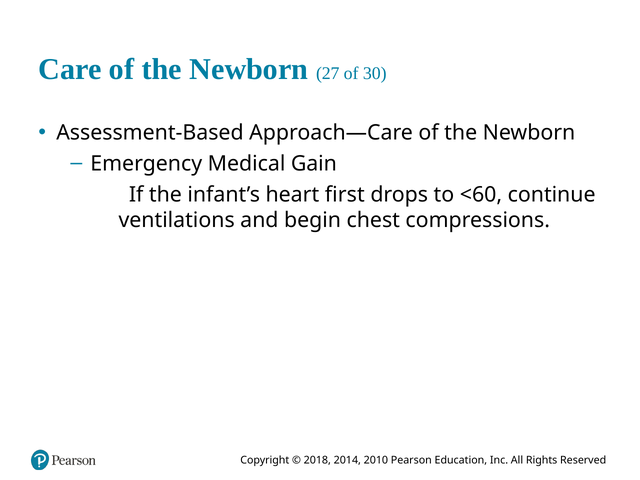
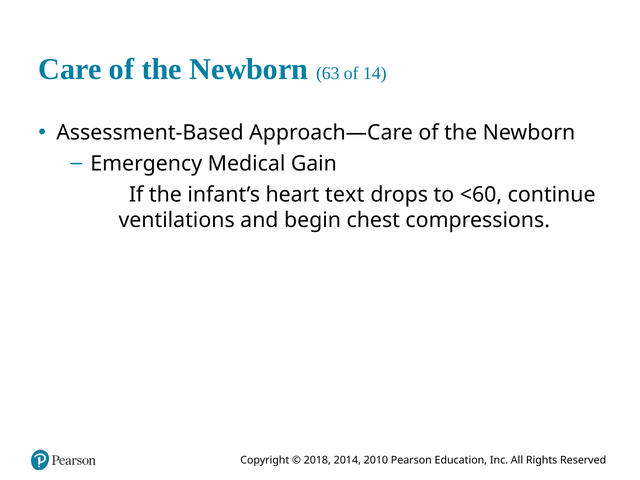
27: 27 -> 63 (328, 74)
30: 30 -> 14 (375, 74)
first: first -> text (345, 195)
